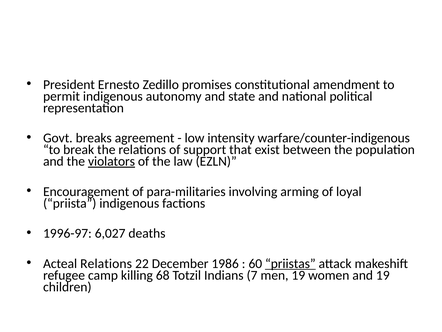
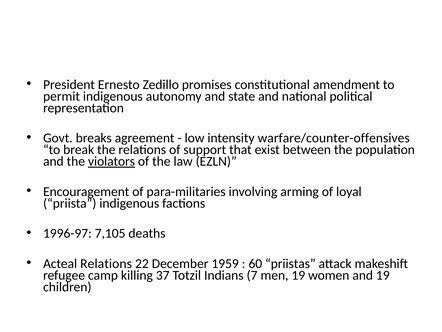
warfare/counter-indigenous: warfare/counter-indigenous -> warfare/counter-offensives (334, 138)
6,027: 6,027 -> 7,105 (110, 233)
1986: 1986 -> 1959 (225, 263)
priistas underline: present -> none (290, 263)
68: 68 -> 37 (163, 275)
